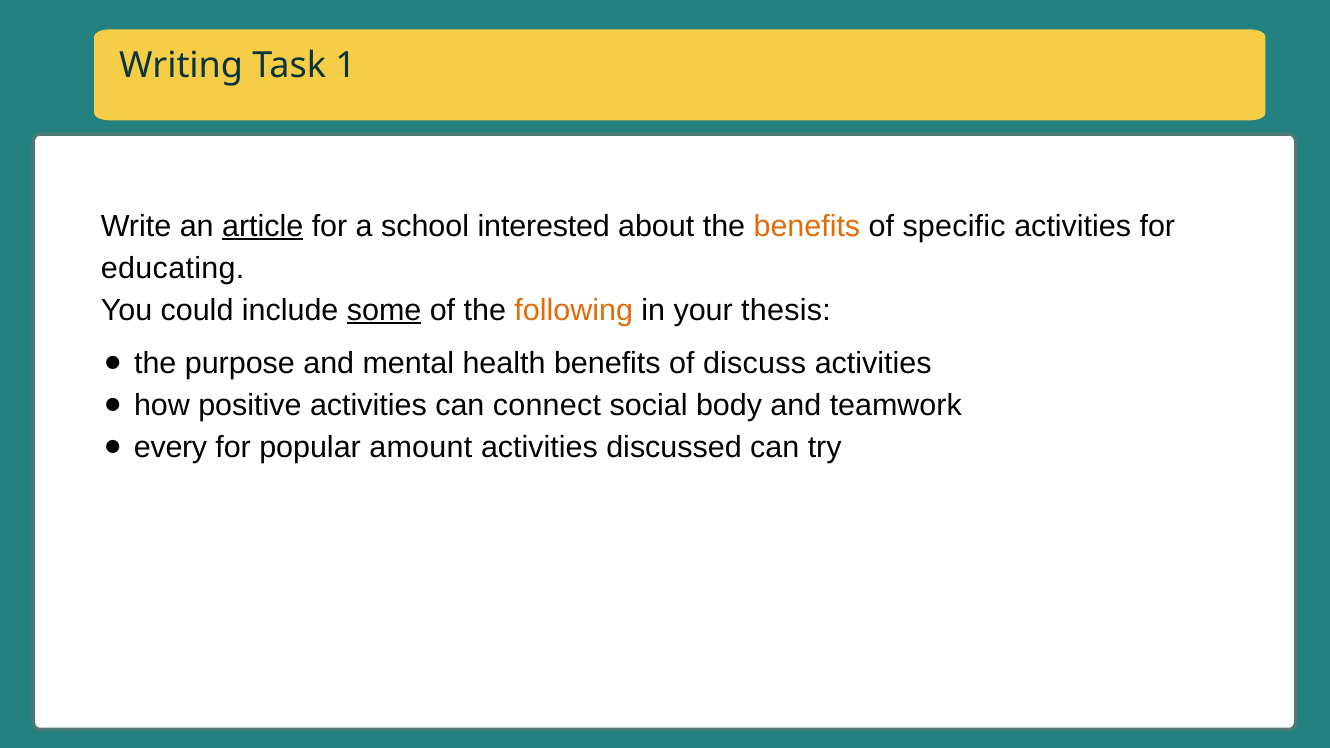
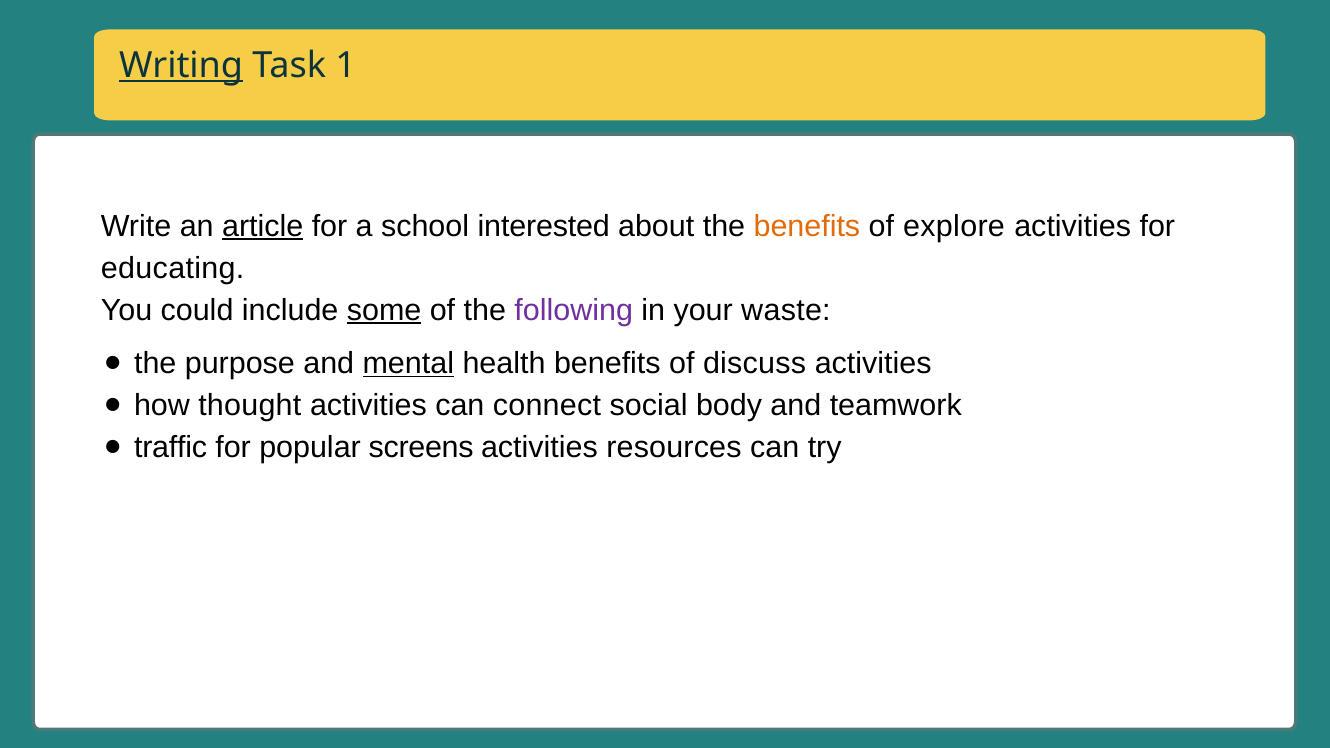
Writing underline: none -> present (181, 65)
specific: specific -> explore (954, 226)
following colour: orange -> purple (574, 310)
thesis: thesis -> waste (786, 310)
mental underline: none -> present (408, 363)
positive: positive -> thought (250, 405)
every: every -> traffic (171, 448)
amount: amount -> screens (421, 448)
discussed: discussed -> resources (674, 448)
